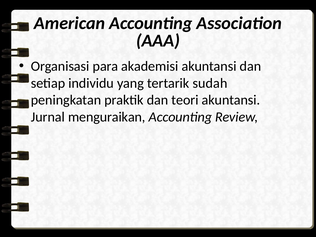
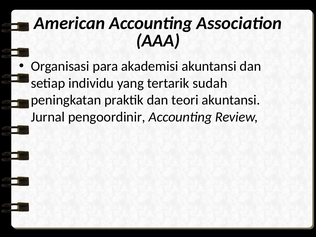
menguraikan: menguraikan -> pengoordinir (107, 117)
